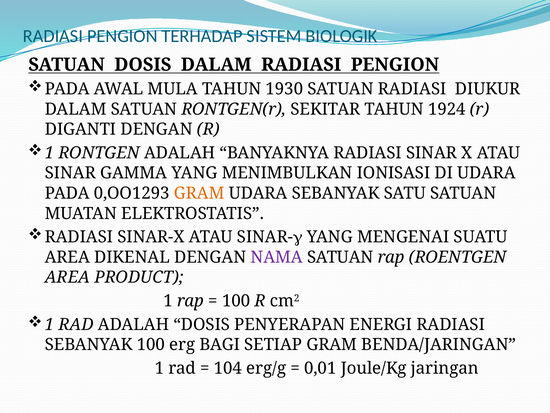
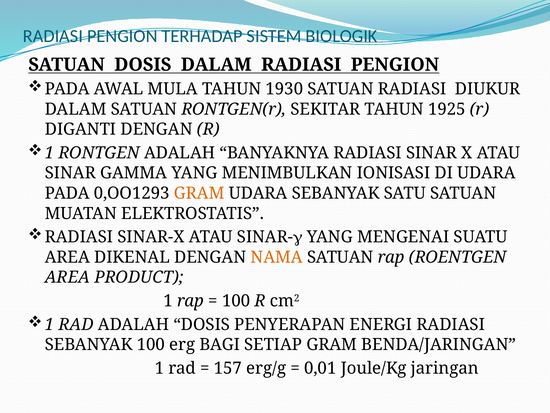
1924: 1924 -> 1925 (447, 109)
NAMA colour: purple -> orange (277, 257)
104: 104 -> 157 (228, 368)
